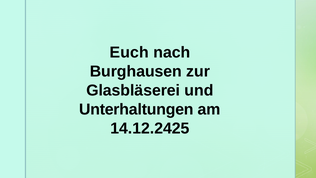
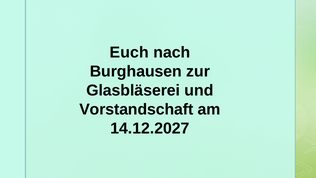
Unterhaltungen: Unterhaltungen -> Vorstandschaft (136, 109)
14.12.2425: 14.12.2425 -> 14.12.2027 (150, 128)
